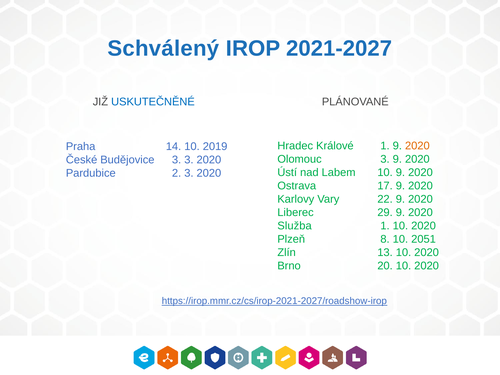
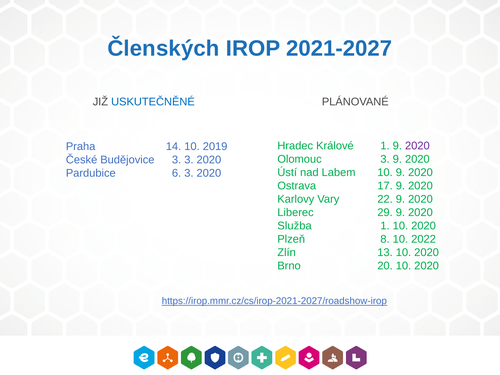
Schválený: Schválený -> Členských (163, 48)
2020 colour: orange -> purple (417, 146)
2: 2 -> 6 (177, 173)
2051: 2051 -> 2022 (424, 239)
